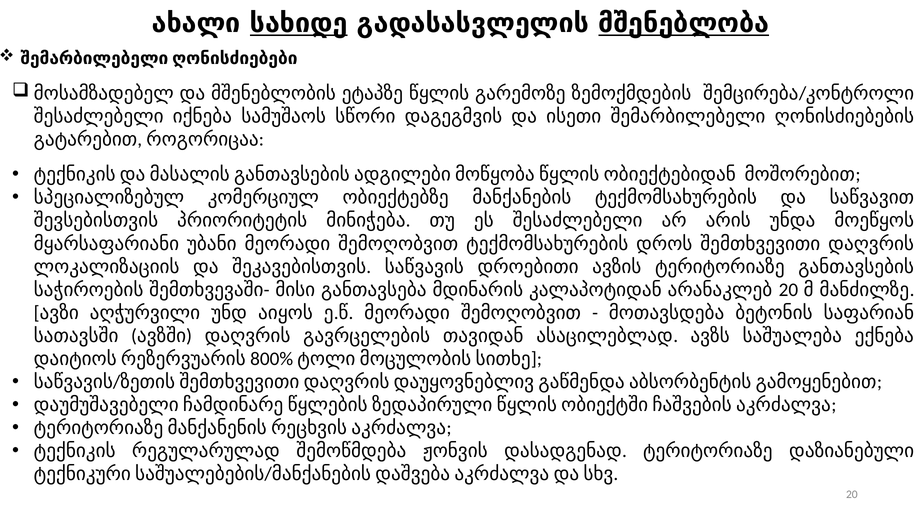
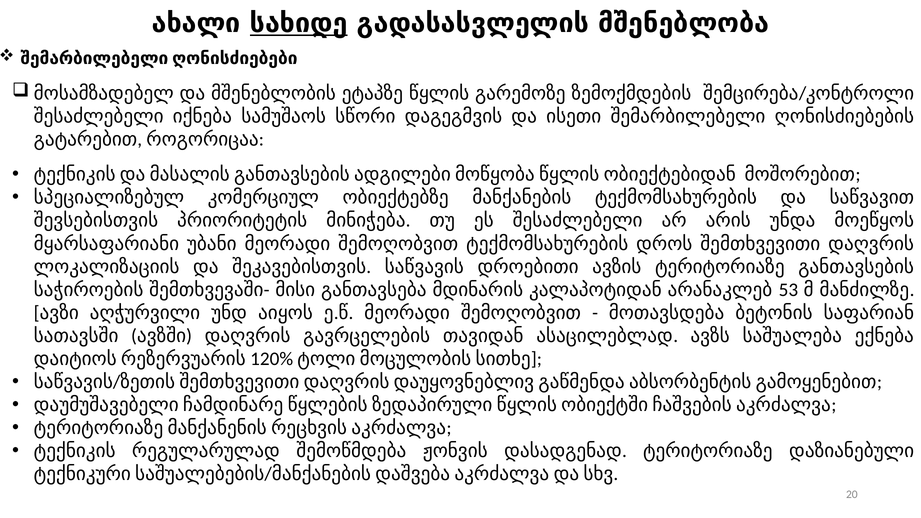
მშენებლობა underline: present -> none (684, 24)
20: 20 -> 53 (788, 290)
800%: 800% -> 120% (272, 359)
